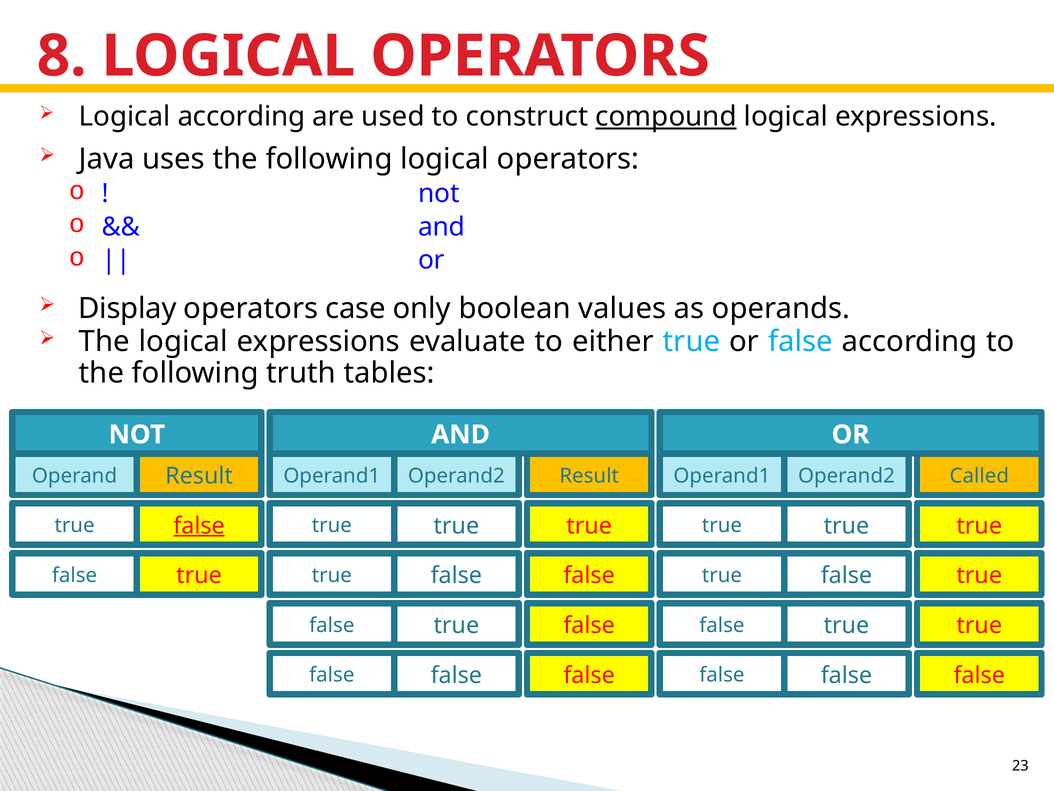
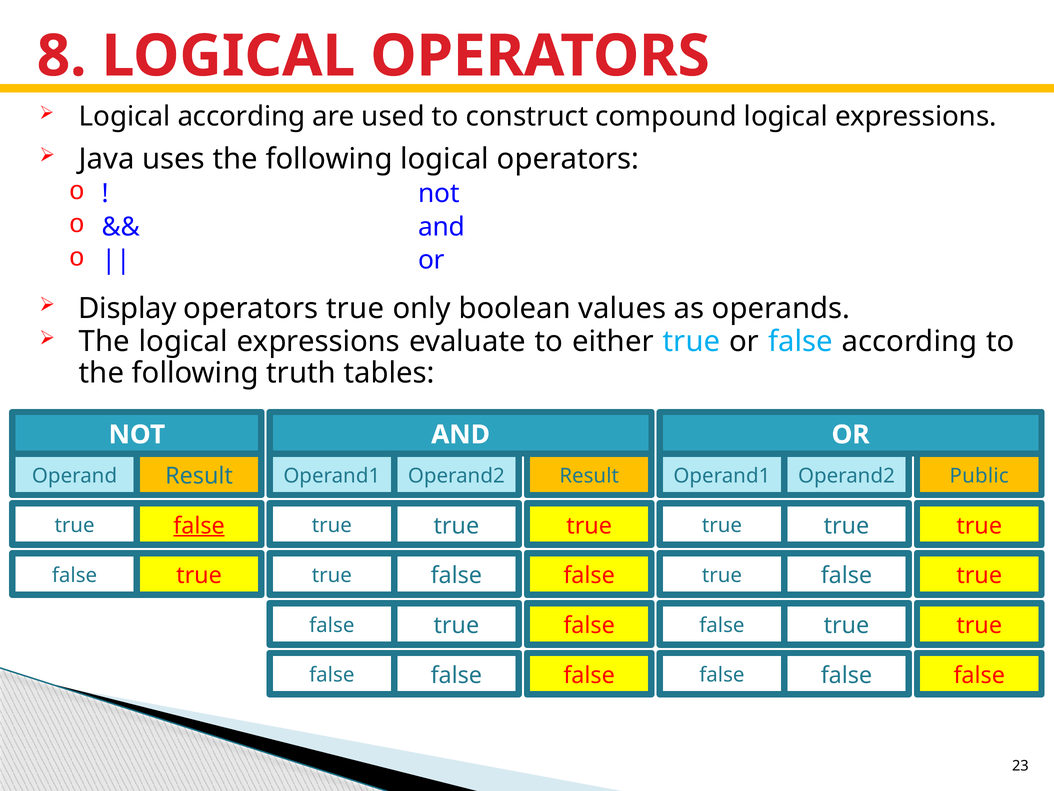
compound underline: present -> none (666, 116)
operators case: case -> true (355, 308)
Called: Called -> Public (979, 475)
